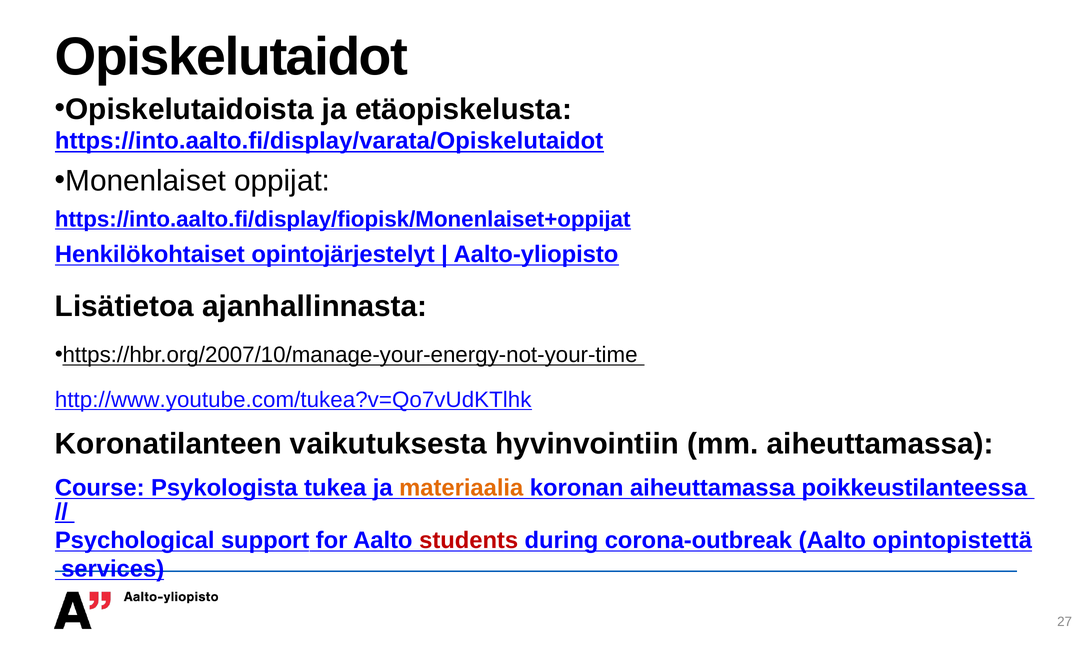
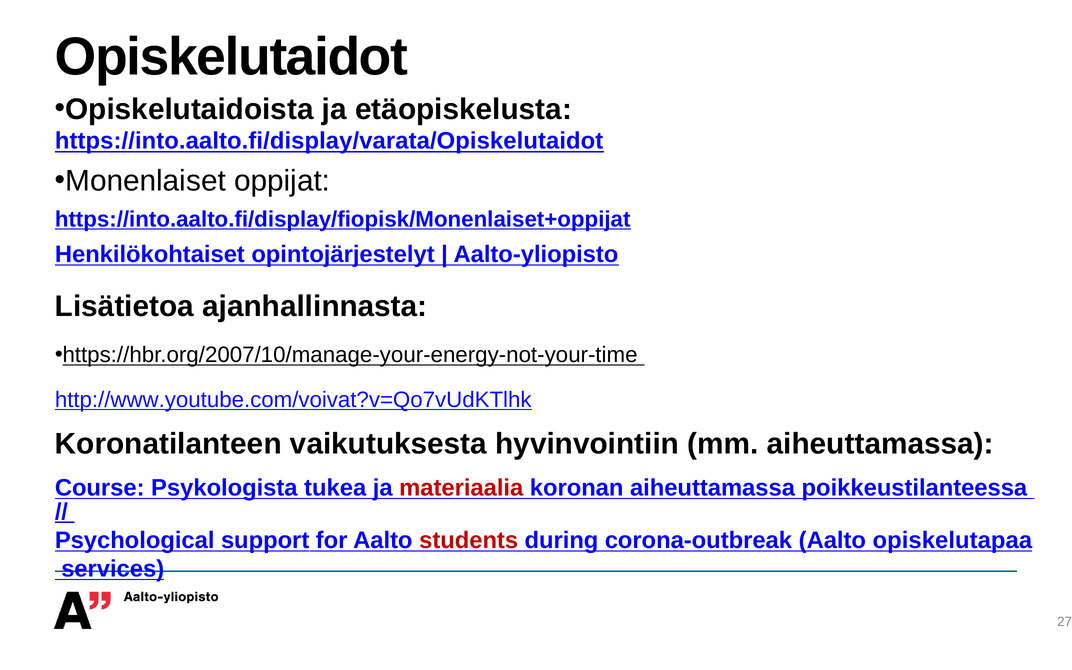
http://www.youtube.com/tukea?v=Qo7vUdKTlhk: http://www.youtube.com/tukea?v=Qo7vUdKTlhk -> http://www.youtube.com/voivat?v=Qo7vUdKTlhk (293, 400)
materiaalia colour: orange -> red (461, 488)
opintopistettä: opintopistettä -> opiskelutapaa (952, 540)
